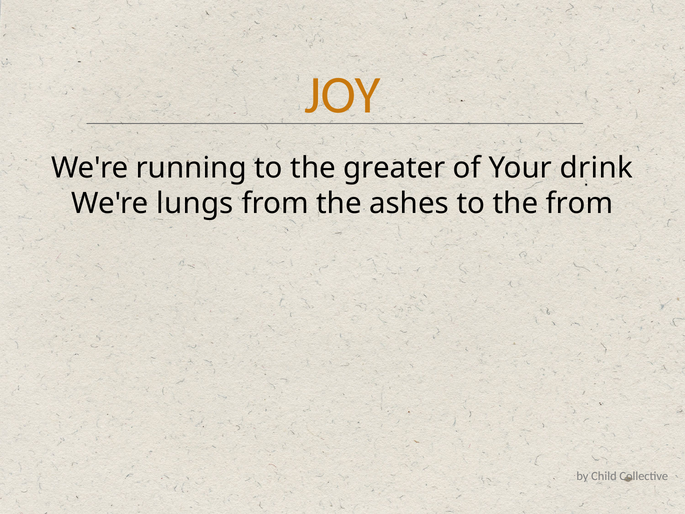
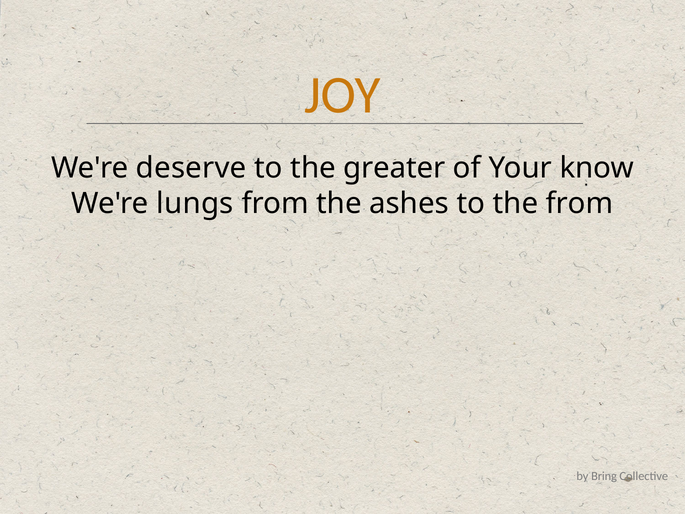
running: running -> deserve (191, 168)
drink: drink -> know (597, 168)
Child: Child -> Bring (604, 476)
